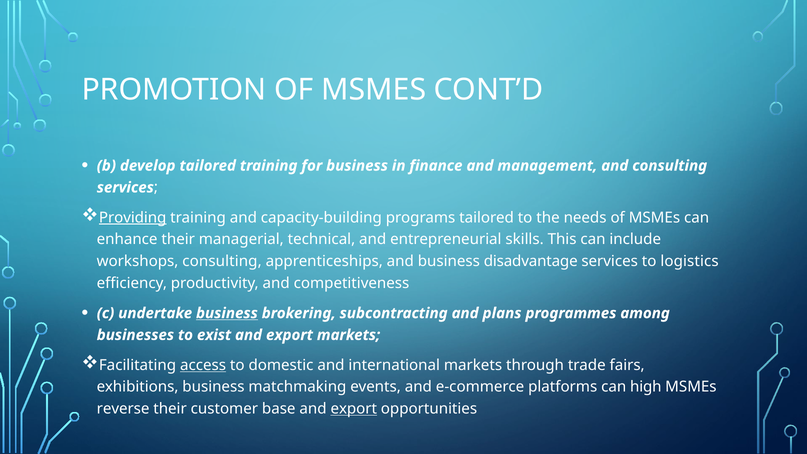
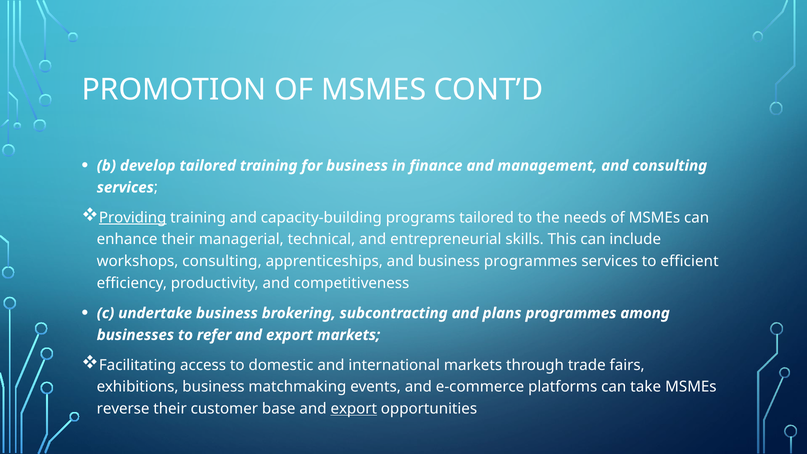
business disadvantage: disadvantage -> programmes (531, 261)
logistics: logistics -> efficient (690, 261)
business underline: present -> none (227, 313)
exist: exist -> refer (214, 335)
access underline: present -> none (203, 365)
high: high -> take (646, 387)
